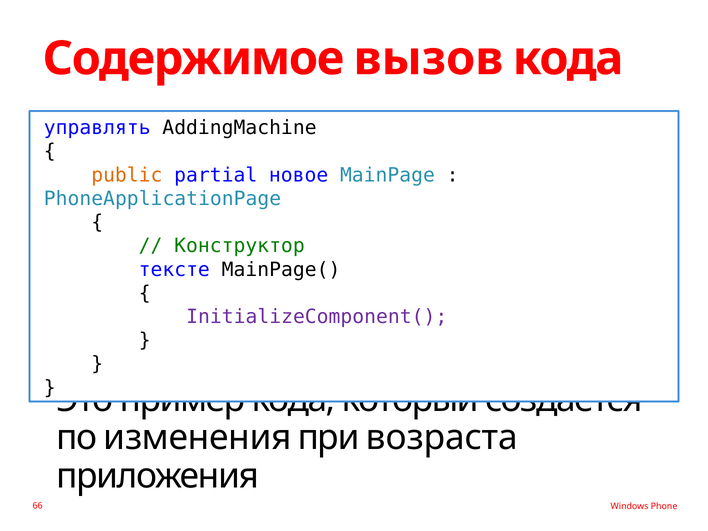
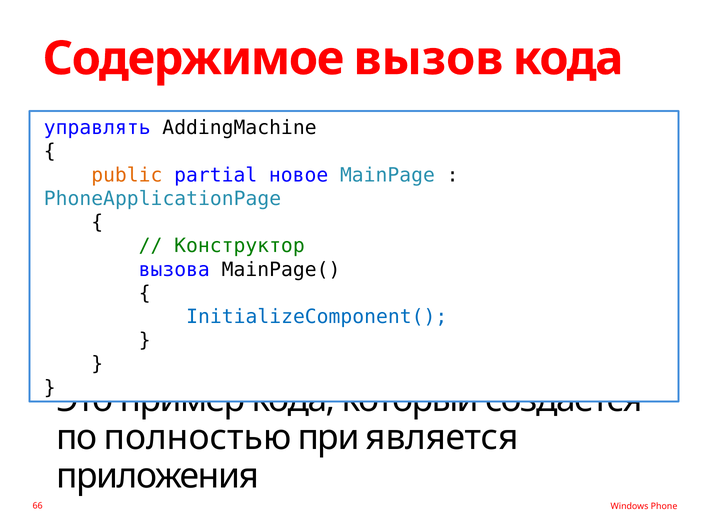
тексте: тексте -> вызова (174, 270)
InitializeComponent( colour: purple -> blue (317, 317)
изменения: изменения -> полностью (197, 438)
возраста: возраста -> является (442, 438)
